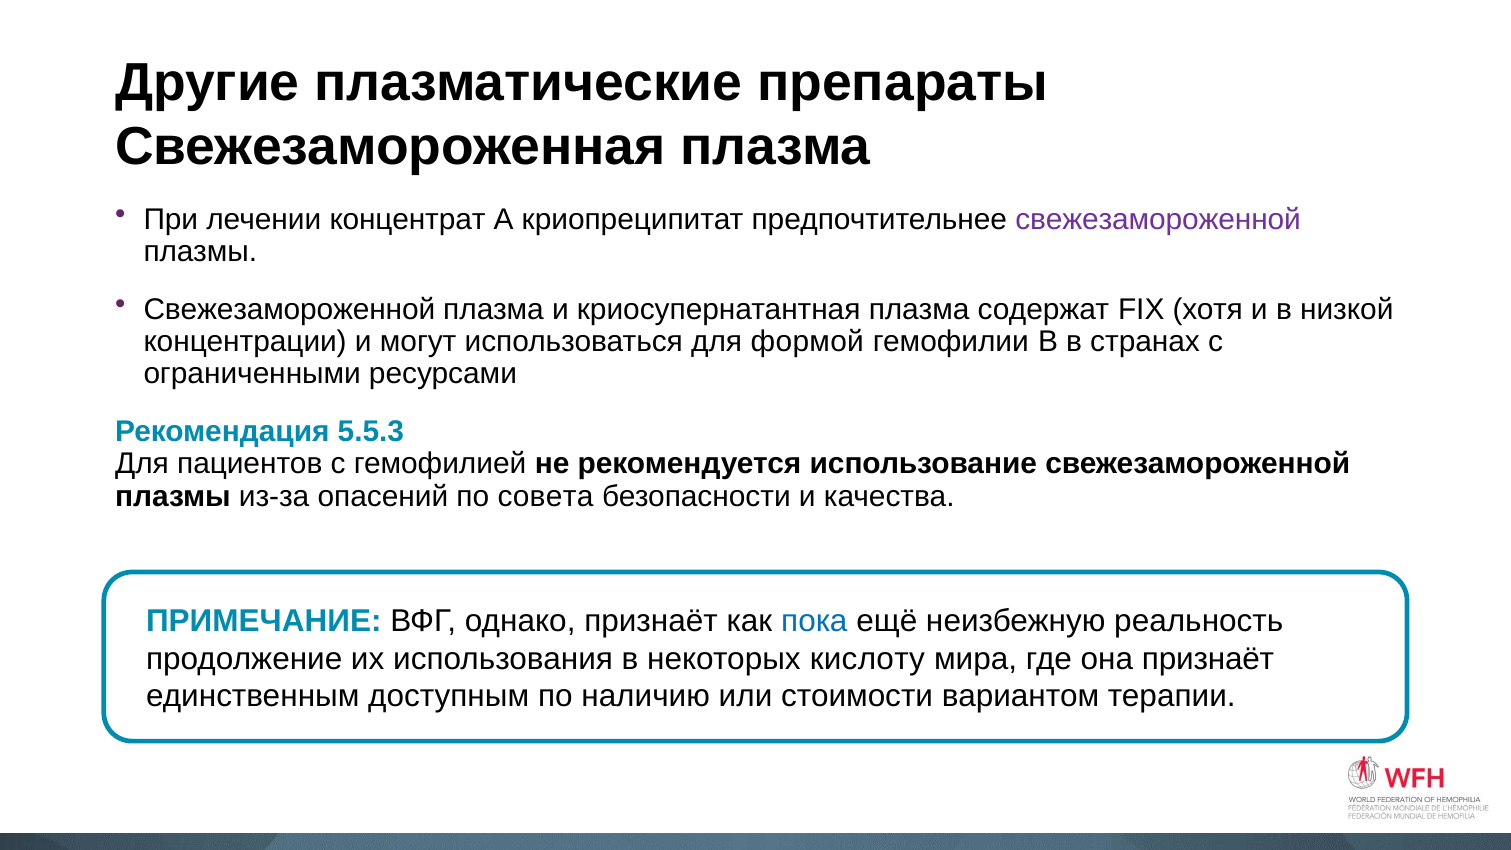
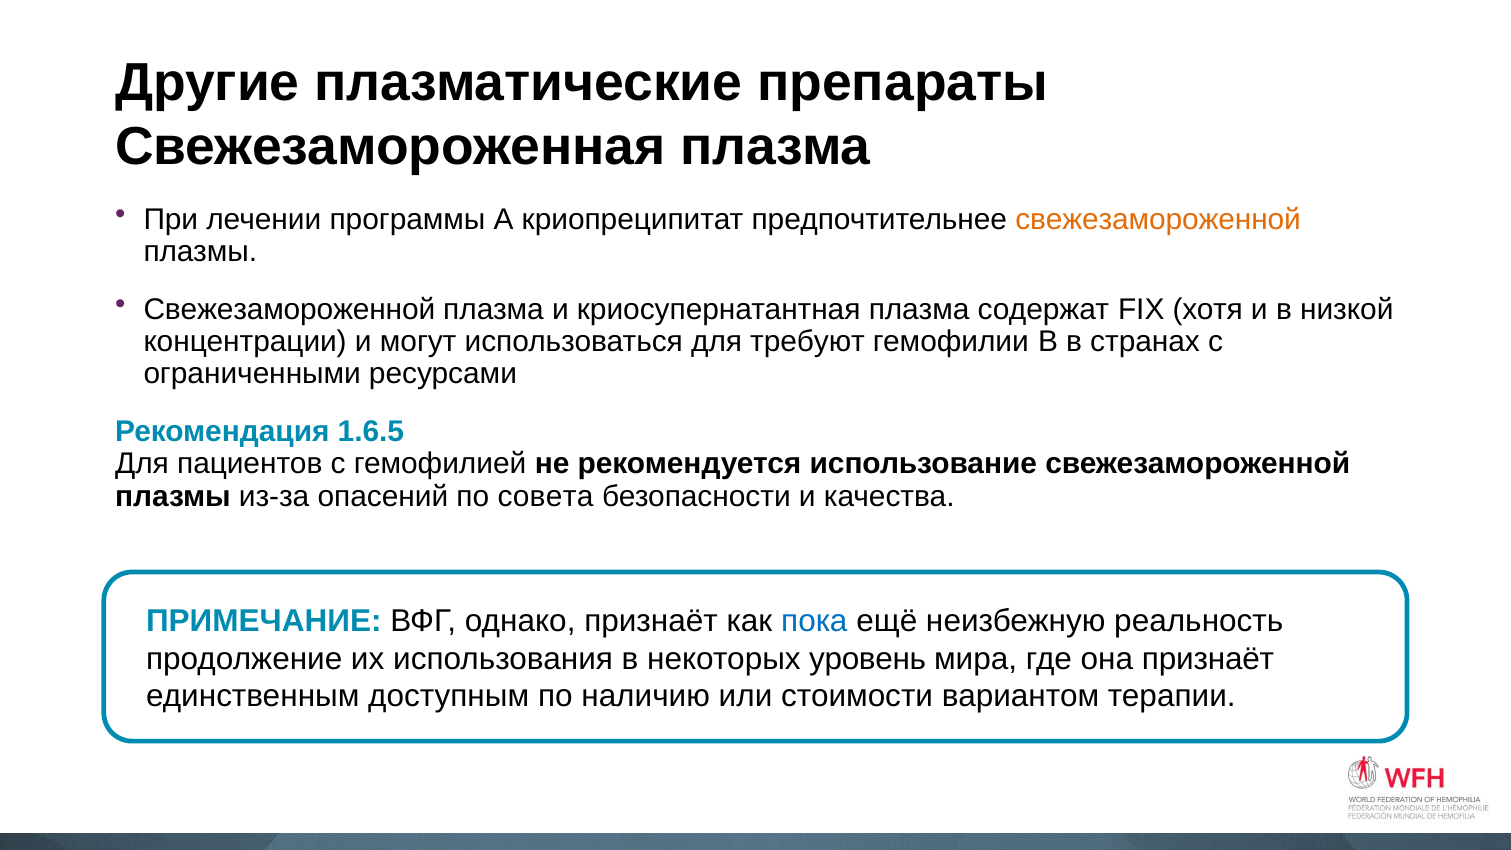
концентрат: концентрат -> программы (407, 219)
свежезамороженной colour: purple -> orange (1158, 219)
формой: формой -> требуют (808, 342)
5.5.3: 5.5.3 -> 1.6.5 (371, 432)
кислоту: кислоту -> уровень (868, 659)
